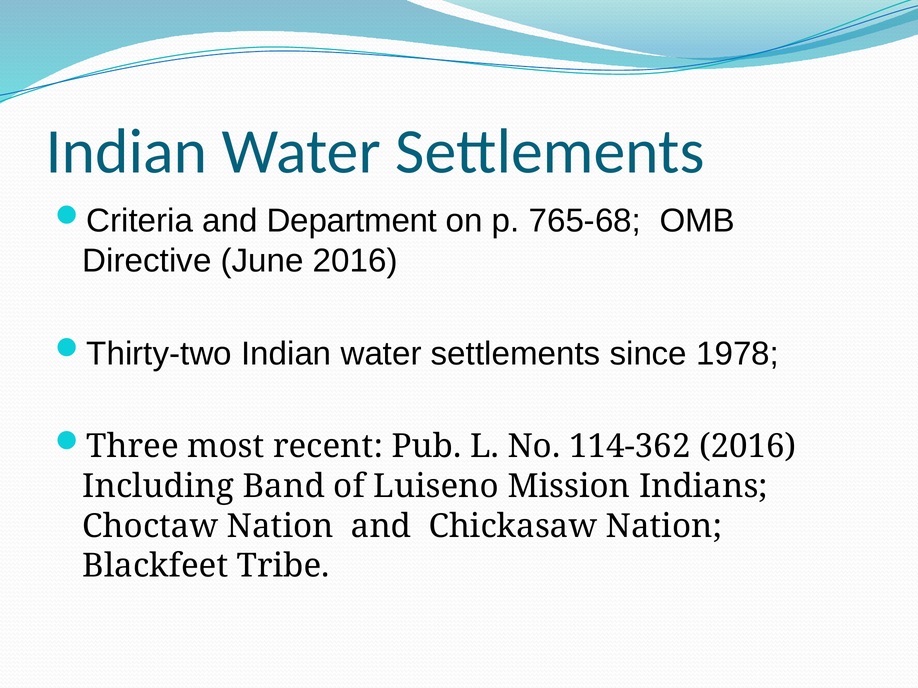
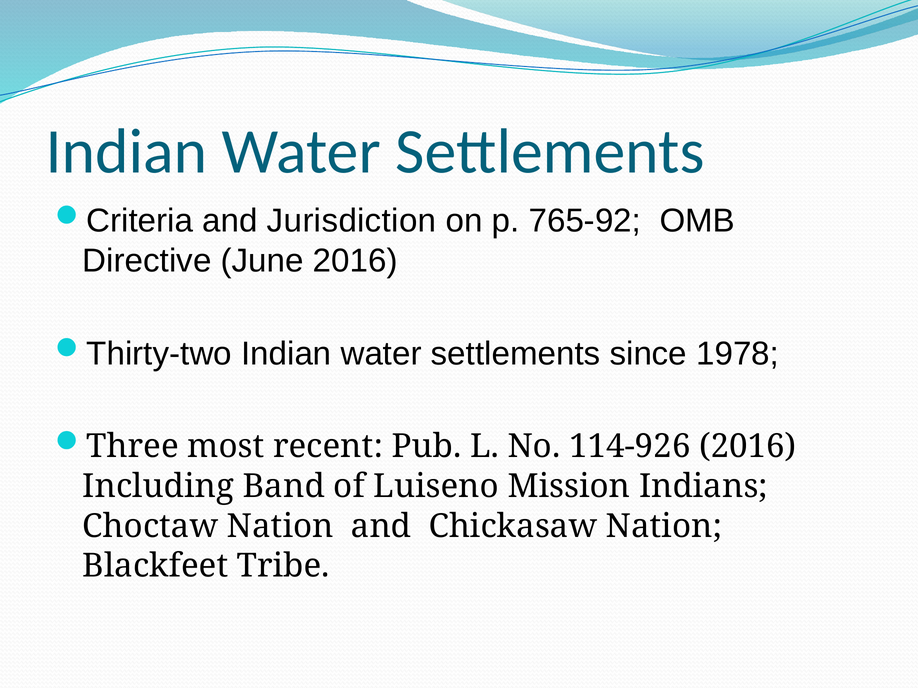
Department: Department -> Jurisdiction (352, 221)
765-68: 765-68 -> 765-92 (585, 221)
114-362: 114-362 -> 114-926 (630, 447)
